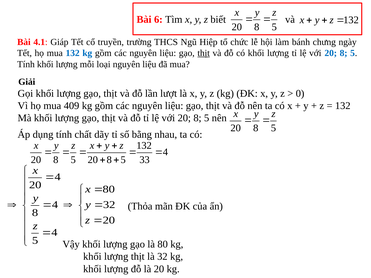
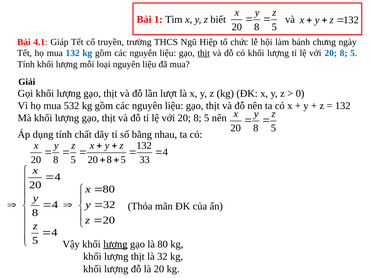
6: 6 -> 1 (158, 20)
409: 409 -> 532 (72, 106)
lượng underline: none -> present (115, 244)
